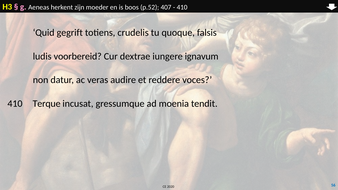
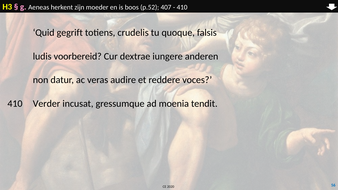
ignavum: ignavum -> anderen (202, 56)
Terque: Terque -> Verder (47, 104)
